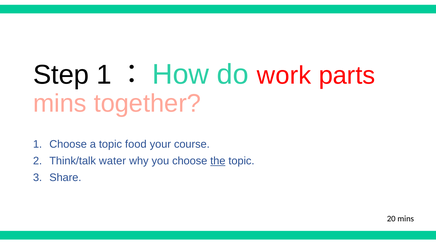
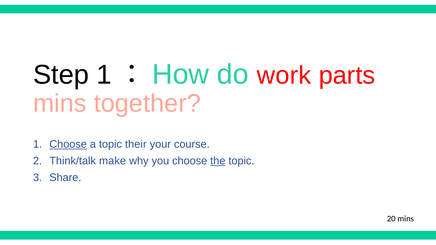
Choose underline: none -> present (68, 145)
food: food -> their (136, 145)
water: water -> make (113, 161)
